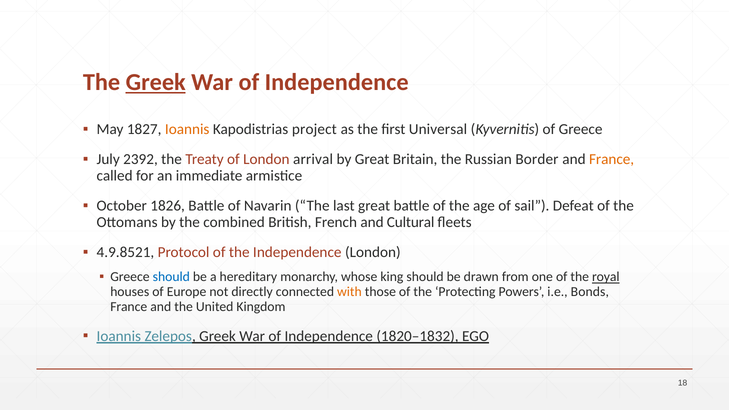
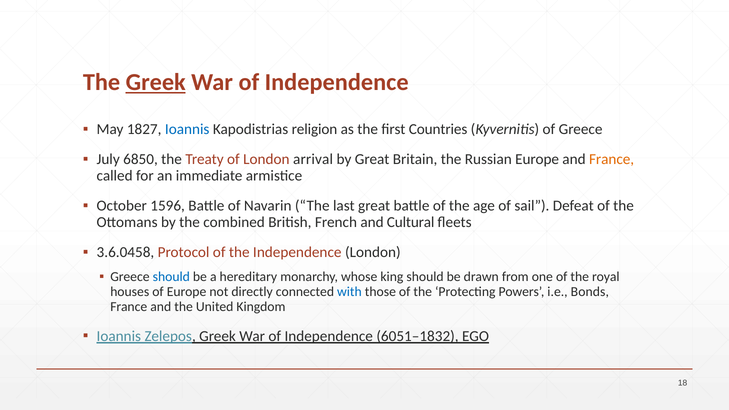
Ioannis colour: orange -> blue (187, 129)
project: project -> religion (314, 129)
Universal: Universal -> Countries (438, 129)
2392: 2392 -> 6850 (140, 159)
Russian Border: Border -> Europe (537, 159)
1826: 1826 -> 1596 (168, 206)
4.9.8521: 4.9.8521 -> 3.6.0458 (125, 252)
royal underline: present -> none (606, 277)
with colour: orange -> blue (349, 292)
1820–1832: 1820–1832 -> 6051–1832 (418, 336)
